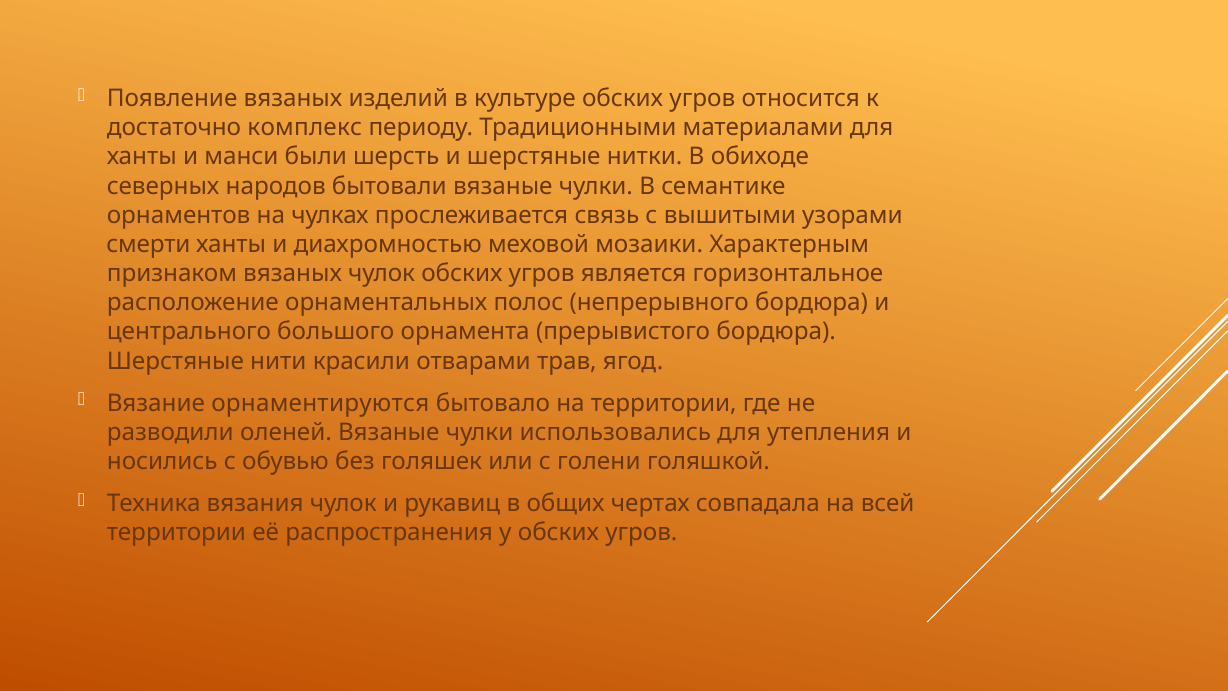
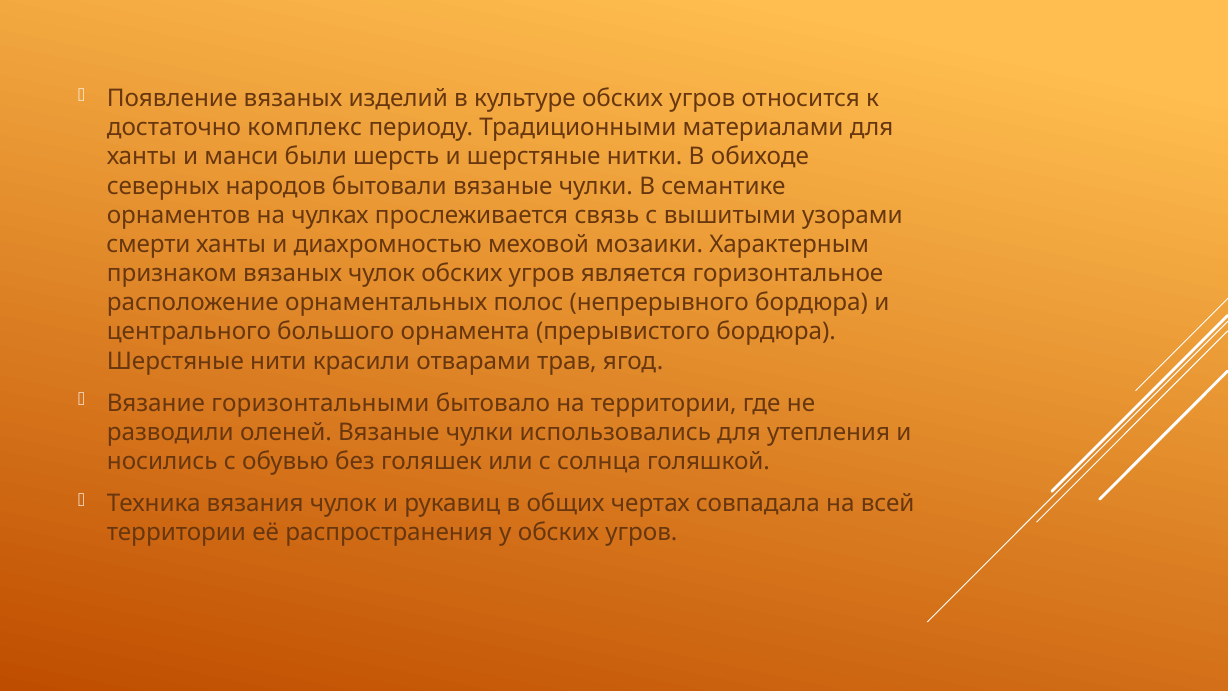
орнаментируются: орнаментируются -> горизонтальными (320, 403)
голени: голени -> солнца (599, 461)
